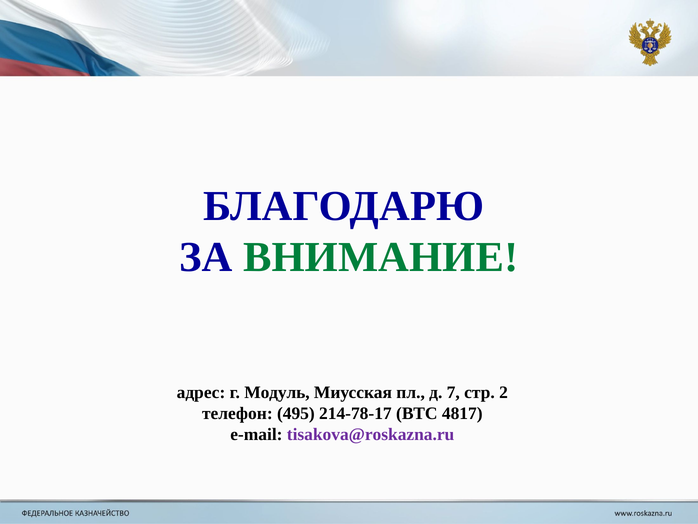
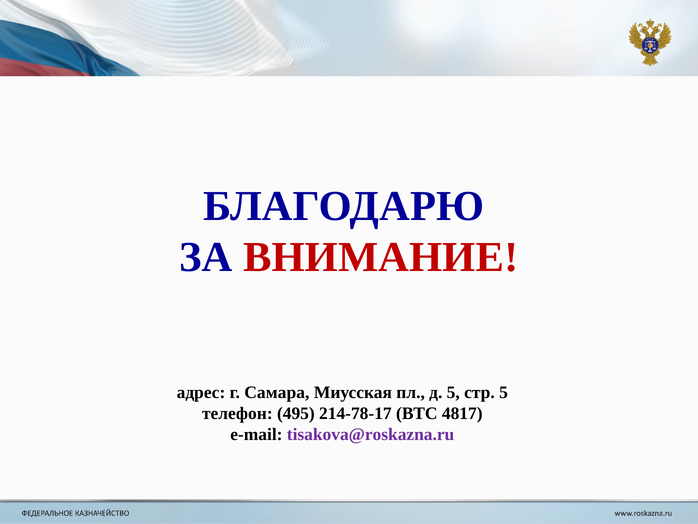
ВНИМАНИЕ colour: green -> red (381, 257)
Модуль: Модуль -> Самара (277, 392)
д 7: 7 -> 5 (453, 392)
стр 2: 2 -> 5 (504, 392)
